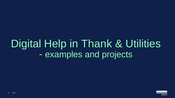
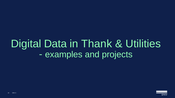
Help: Help -> Data (55, 44)
